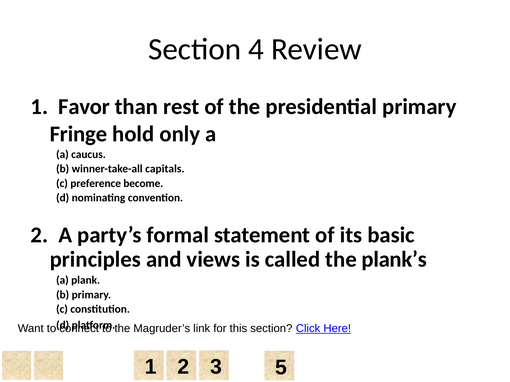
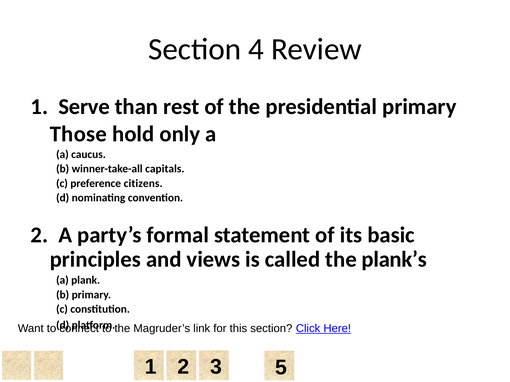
Favor: Favor -> Serve (84, 107)
Fringe: Fringe -> Those (78, 134)
become: become -> citizens (143, 184)
